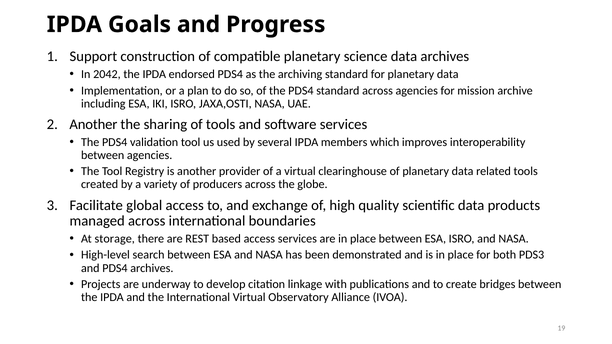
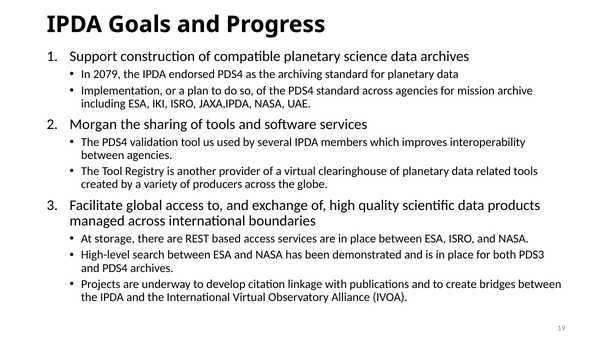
2042: 2042 -> 2079 (107, 74)
JAXA,OSTI: JAXA,OSTI -> JAXA,IPDA (225, 104)
Another: Another -> Morgan (93, 125)
